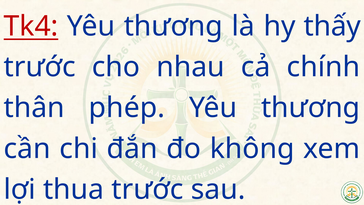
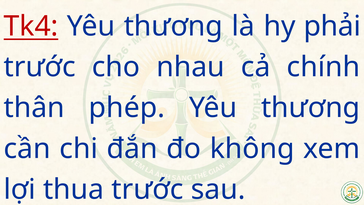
thấy: thấy -> phải (332, 26)
